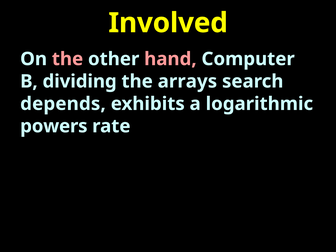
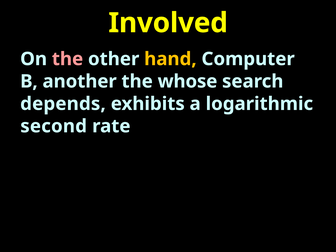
hand colour: pink -> yellow (170, 59)
dividing: dividing -> another (80, 81)
arrays: arrays -> whose (188, 81)
powers: powers -> second (54, 126)
